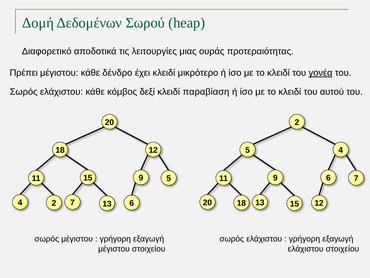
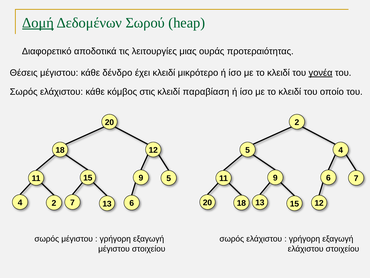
Δομή underline: none -> present (38, 23)
Πρέπει: Πρέπει -> Θέσεις (24, 73)
δεξί: δεξί -> στις (147, 92)
αυτού: αυτού -> οποίο (332, 92)
